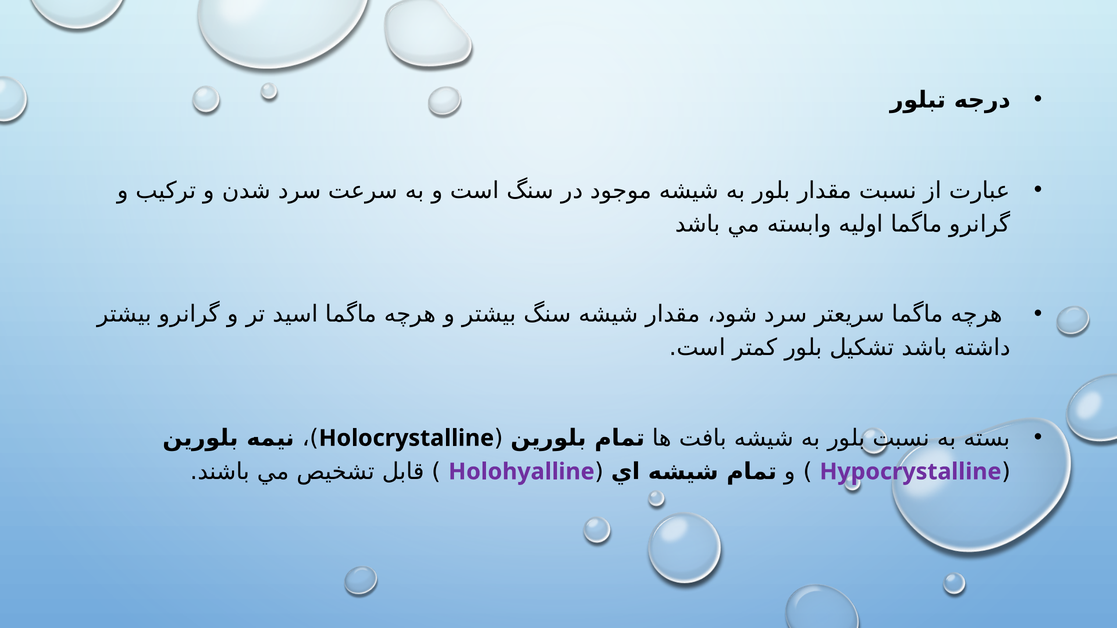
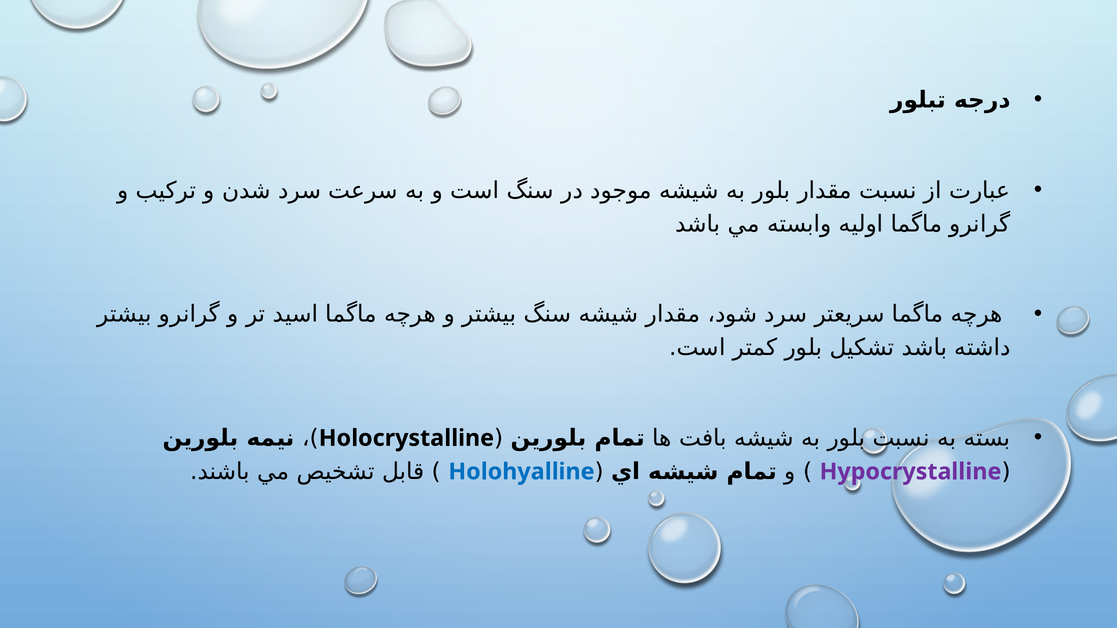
Holohyalline colour: purple -> blue (521, 472)
